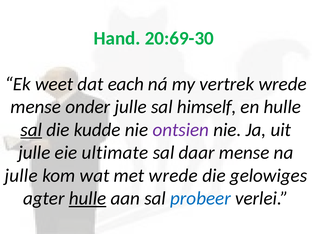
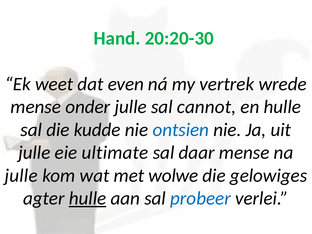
20:69-30: 20:69-30 -> 20:20-30 (179, 38)
each: each -> even (126, 84)
himself: himself -> cannot (206, 107)
sal underline: present -> none (31, 130)
ontsien colour: purple -> blue (181, 130)
met wrede: wrede -> wolwe (173, 176)
